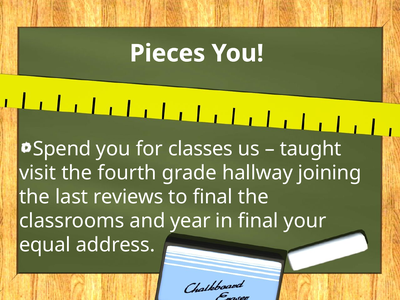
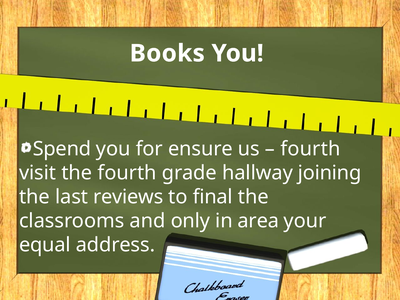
Pieces: Pieces -> Books (167, 53)
classes: classes -> ensure (200, 149)
taught: taught -> fourth (310, 149)
year: year -> only (190, 221)
in final: final -> area (258, 221)
